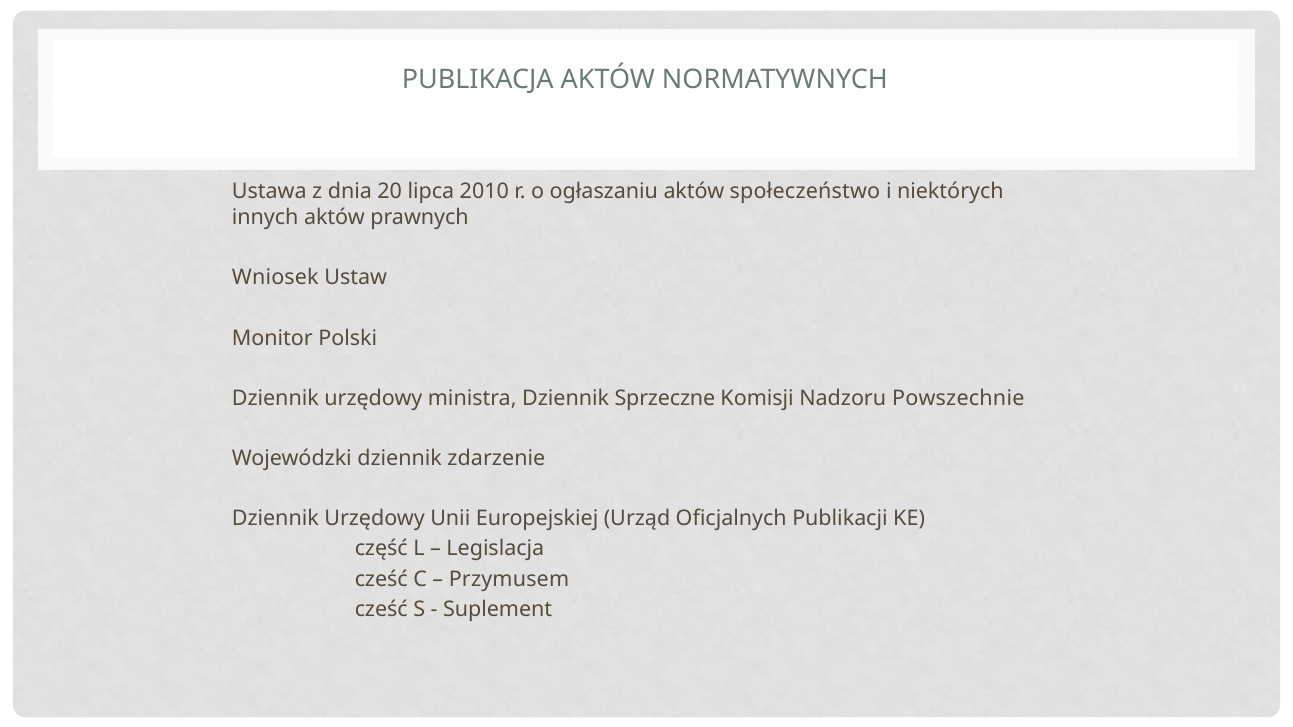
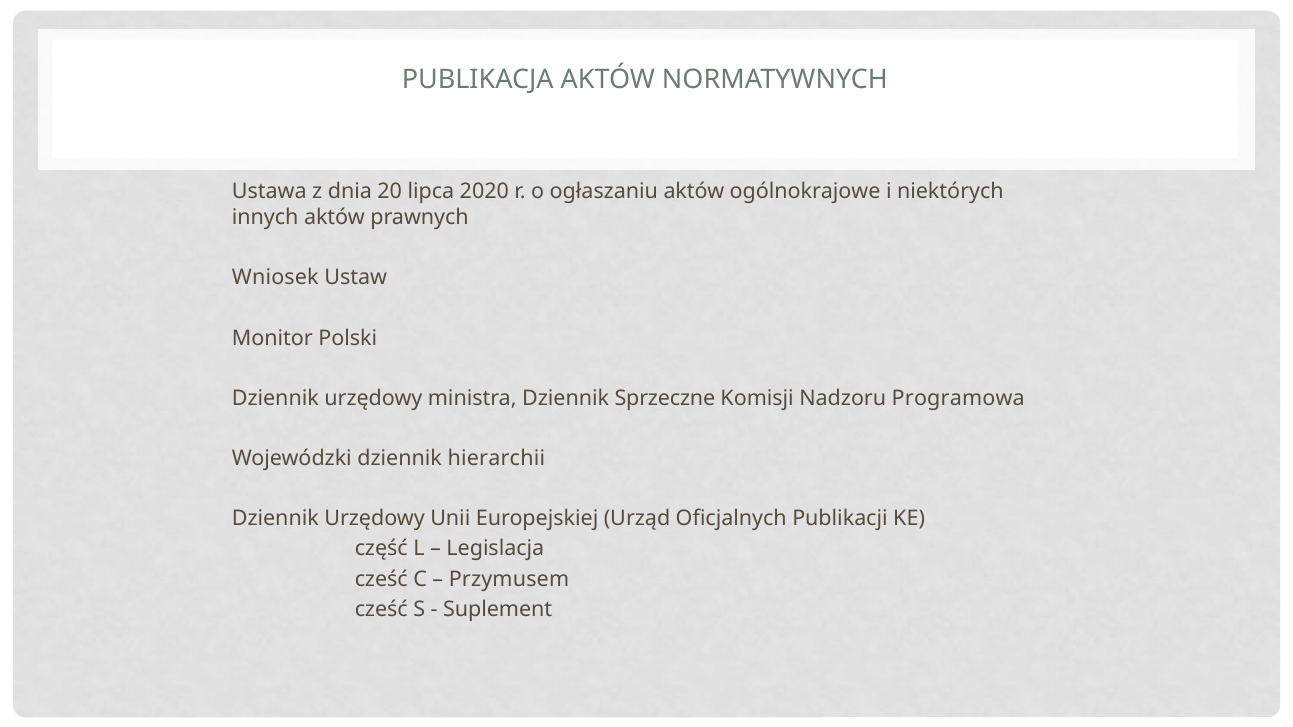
2010: 2010 -> 2020 (484, 192)
społeczeństwo: społeczeństwo -> ogólnokrajowe (805, 192)
Powszechnie: Powszechnie -> Programowa (958, 399)
zdarzenie: zdarzenie -> hierarchii (496, 459)
